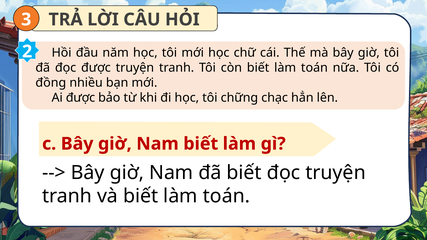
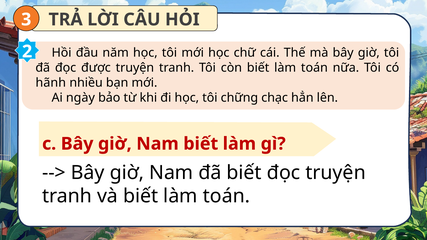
đồng: đồng -> hãnh (51, 83)
Ai được: được -> ngày (80, 98)
